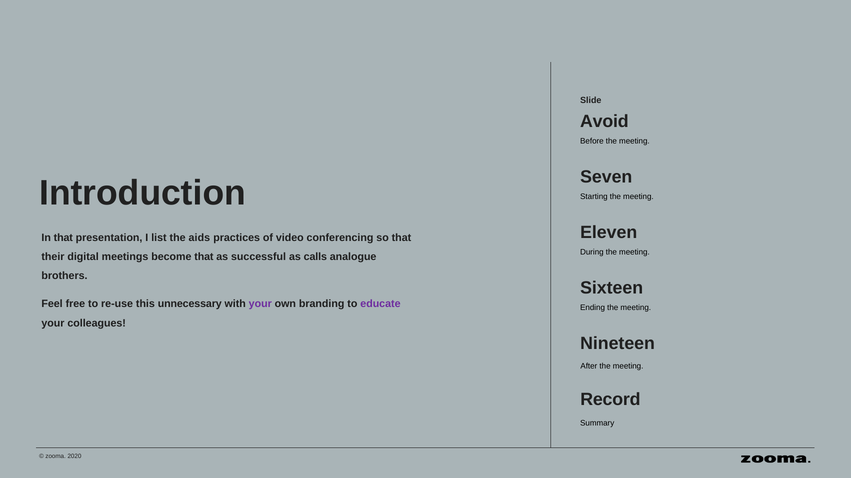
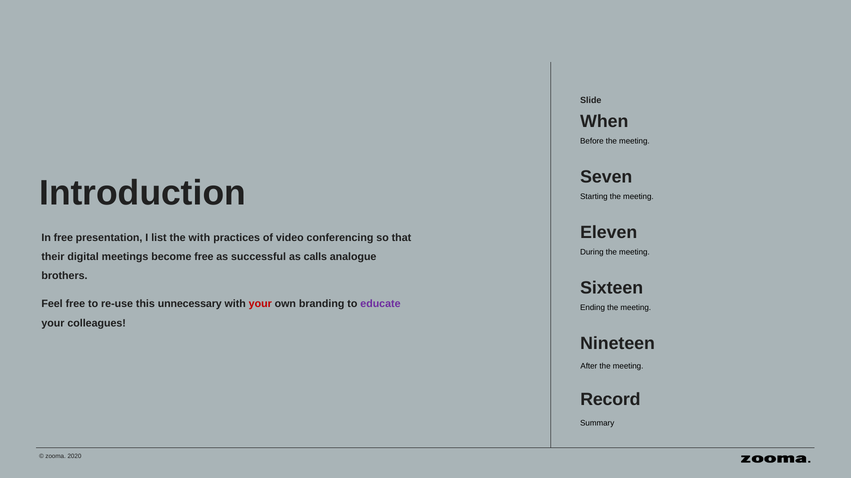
Avoid: Avoid -> When (604, 121)
In that: that -> free (63, 238)
the aids: aids -> with (199, 238)
become that: that -> free (204, 257)
your colour: purple -> red (260, 304)
